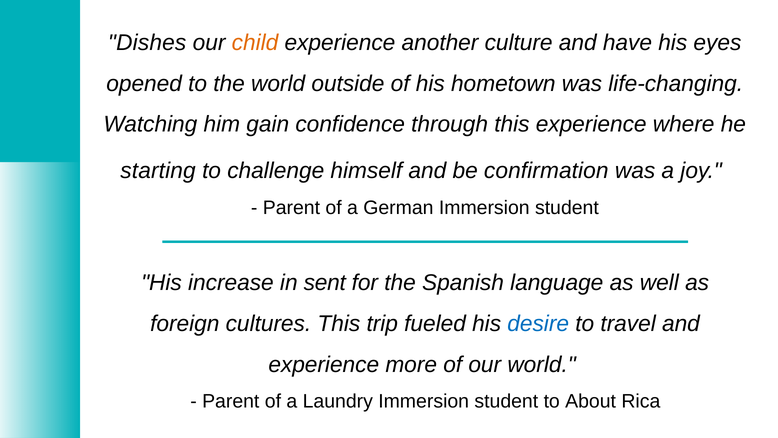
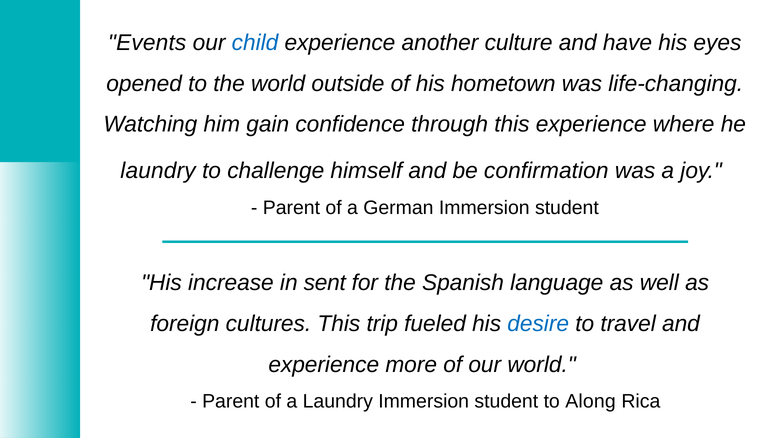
Dishes: Dishes -> Events (147, 43)
child colour: orange -> blue (255, 43)
starting: starting -> laundry (158, 170)
About: About -> Along (591, 401)
